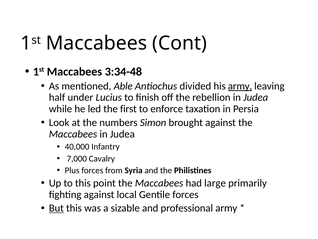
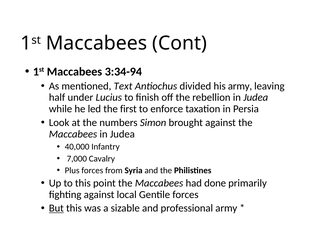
3:34-48: 3:34-48 -> 3:34-94 (123, 71)
Able: Able -> Text (123, 86)
army underline: present -> none (240, 86)
large: large -> done (215, 183)
